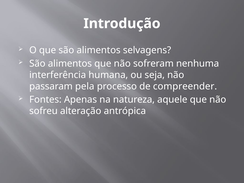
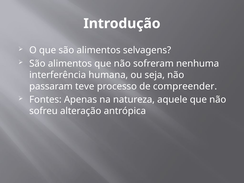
pela: pela -> teve (85, 86)
